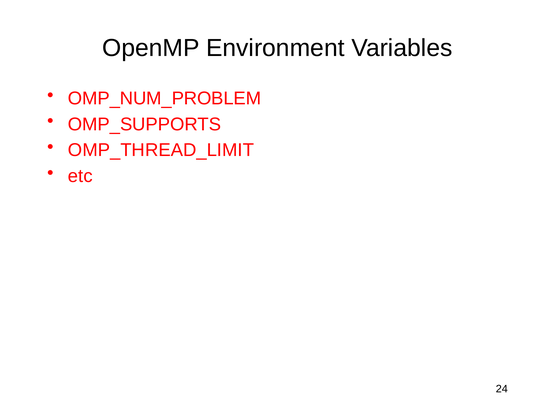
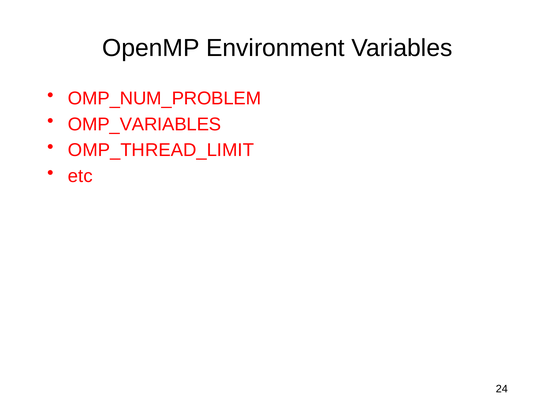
OMP_SUPPORTS: OMP_SUPPORTS -> OMP_VARIABLES (145, 124)
